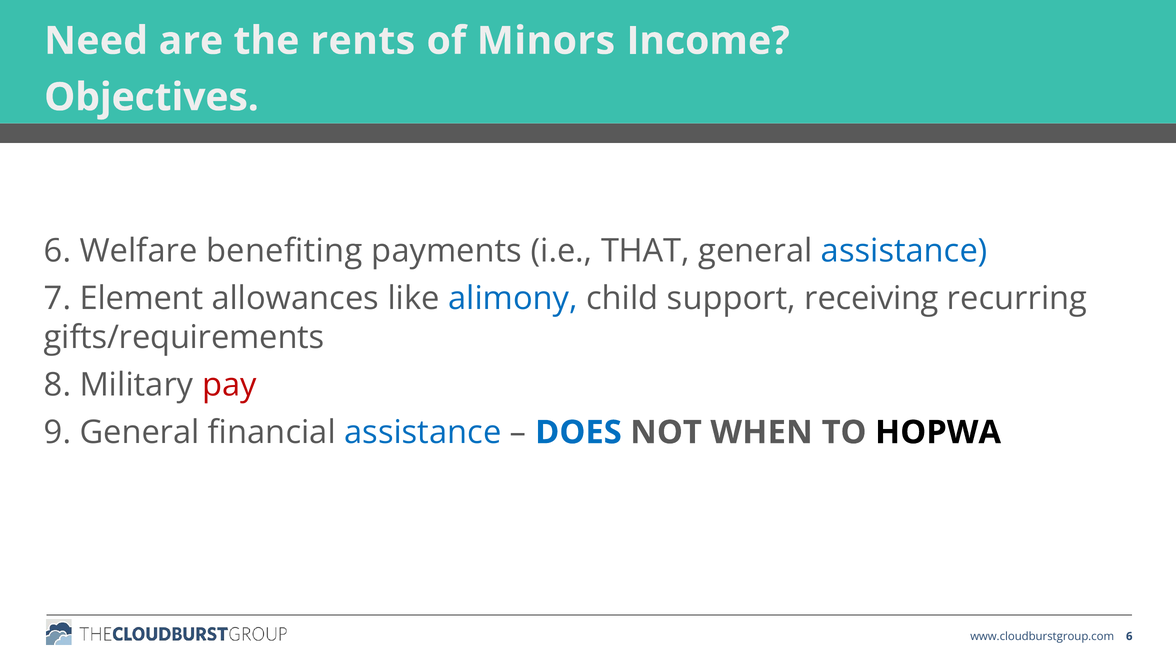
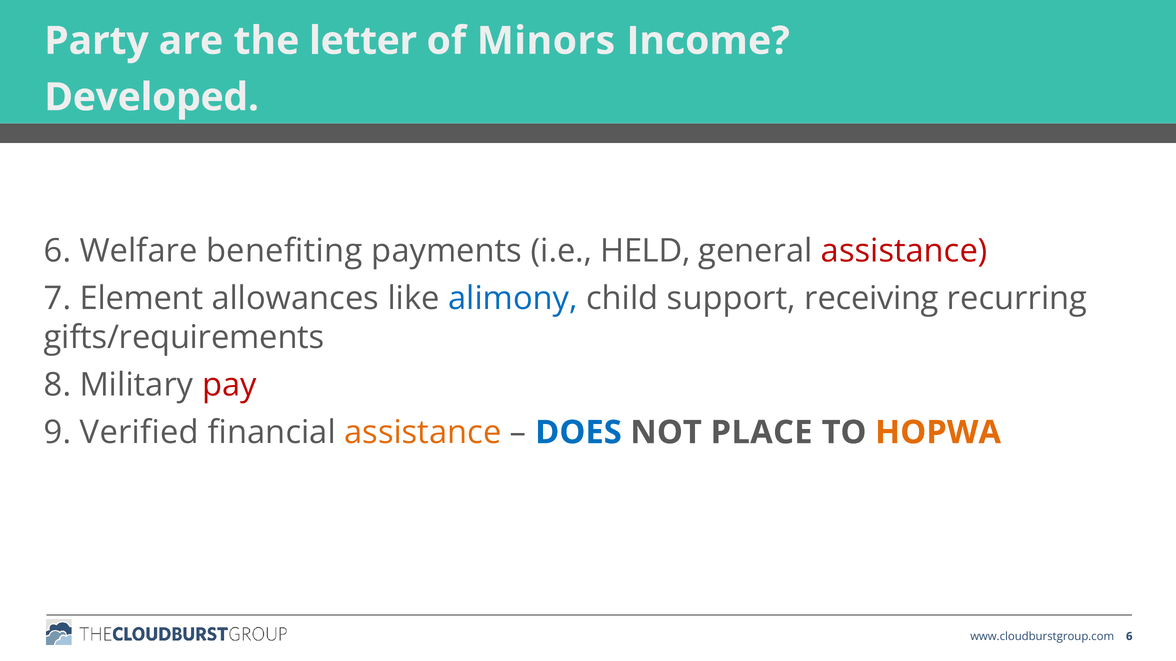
Need: Need -> Party (96, 41)
rents: rents -> letter (363, 41)
Objectives: Objectives -> Developed (152, 97)
THAT: THAT -> HELD (645, 251)
assistance colour: blue -> red (904, 251)
9 General: General -> Verified (139, 433)
assistance colour: blue -> orange (423, 433)
WHEN: WHEN -> PLACE (762, 433)
HOPWA colour: black -> orange (938, 433)
